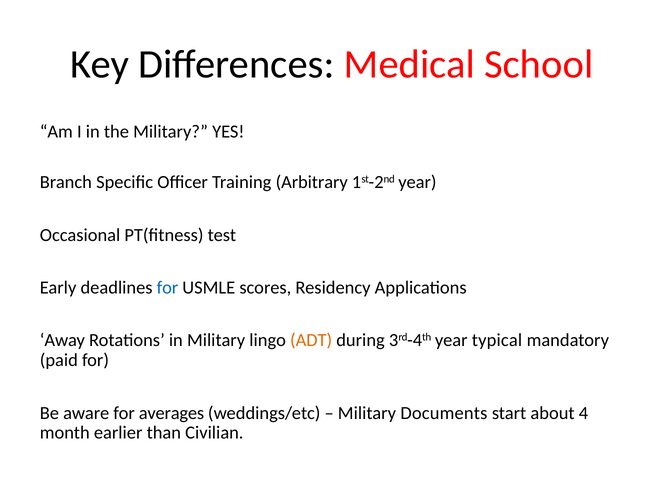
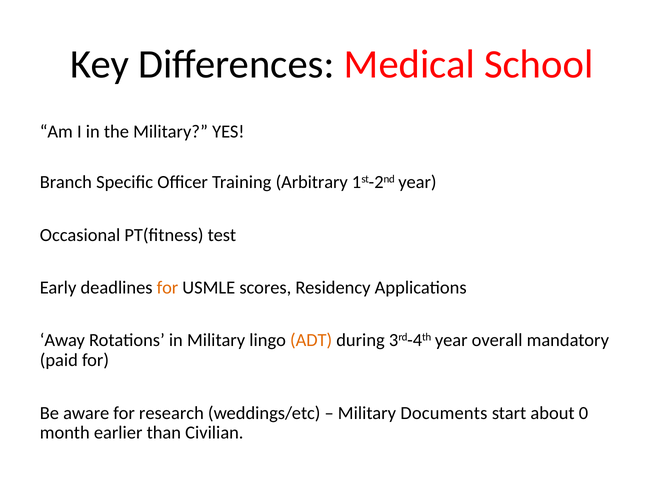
for colour: blue -> orange (167, 288)
typical: typical -> overall (497, 340)
averages: averages -> research (171, 413)
4: 4 -> 0 (583, 413)
